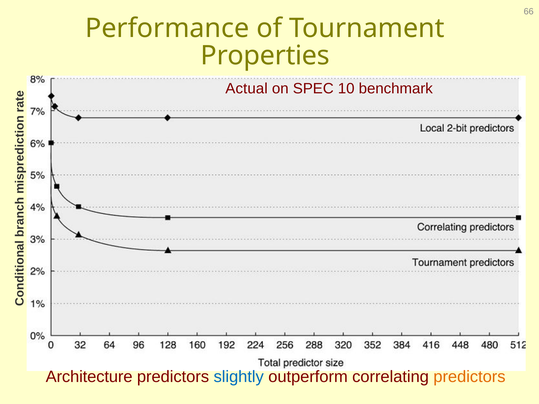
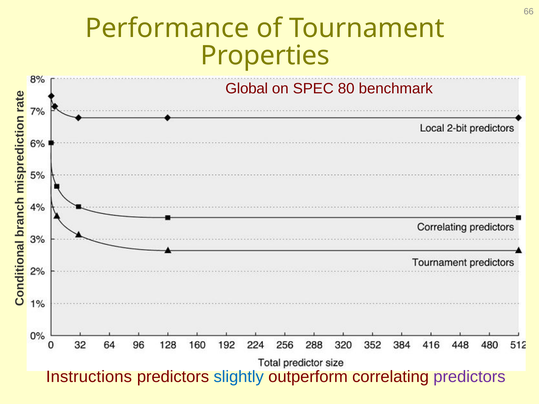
Actual: Actual -> Global (247, 89)
10: 10 -> 80 (346, 89)
Architecture: Architecture -> Instructions (89, 377)
predictors colour: orange -> purple (469, 377)
